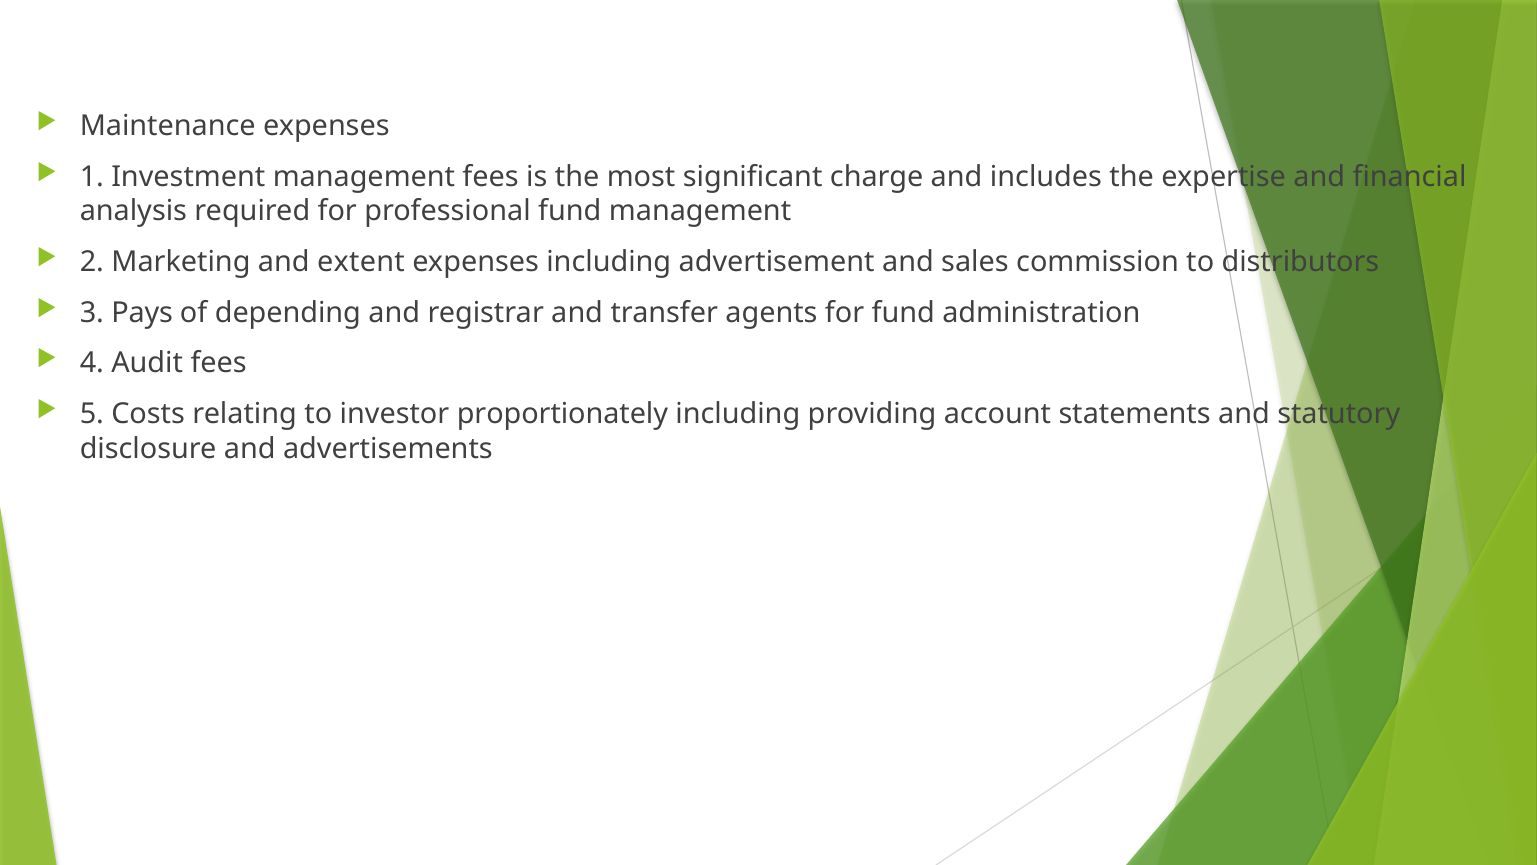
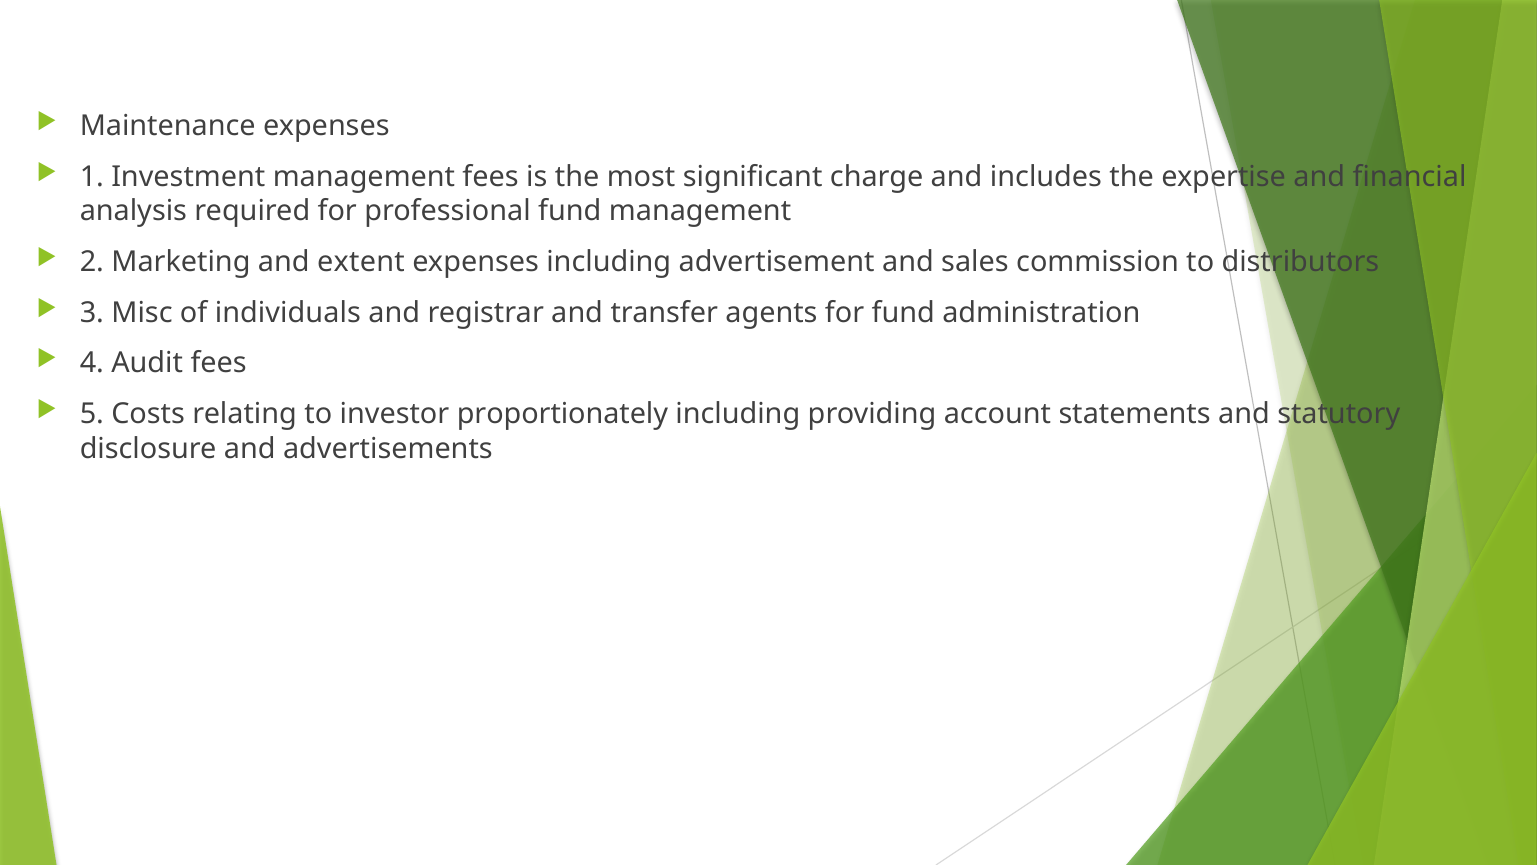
Pays: Pays -> Misc (142, 313)
depending: depending -> individuals (288, 313)
